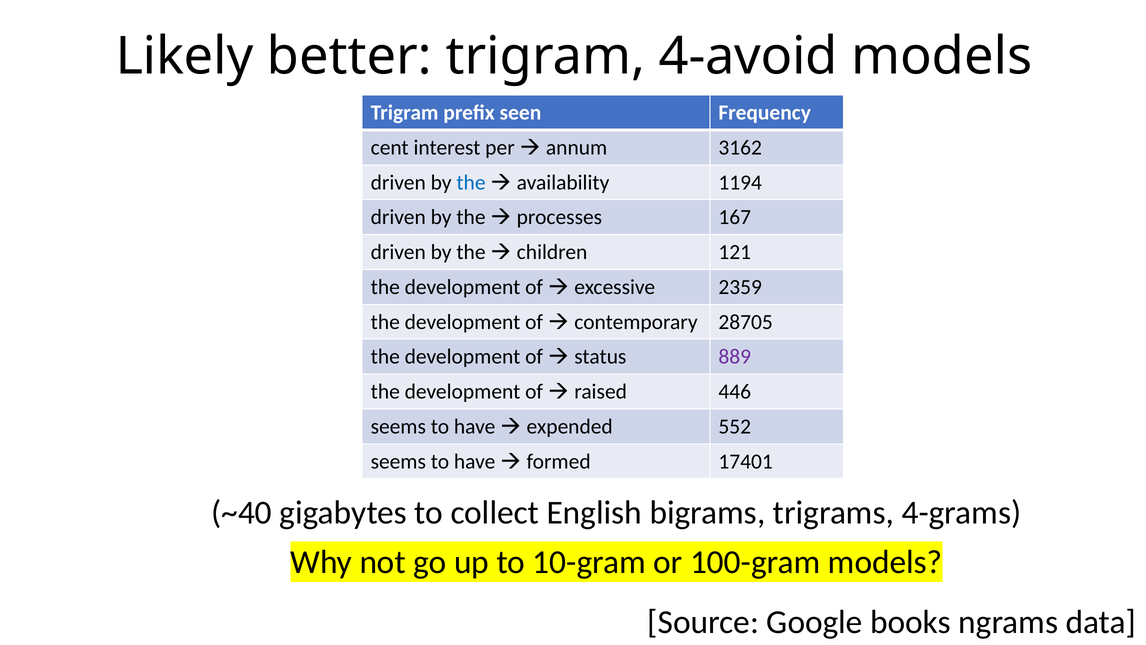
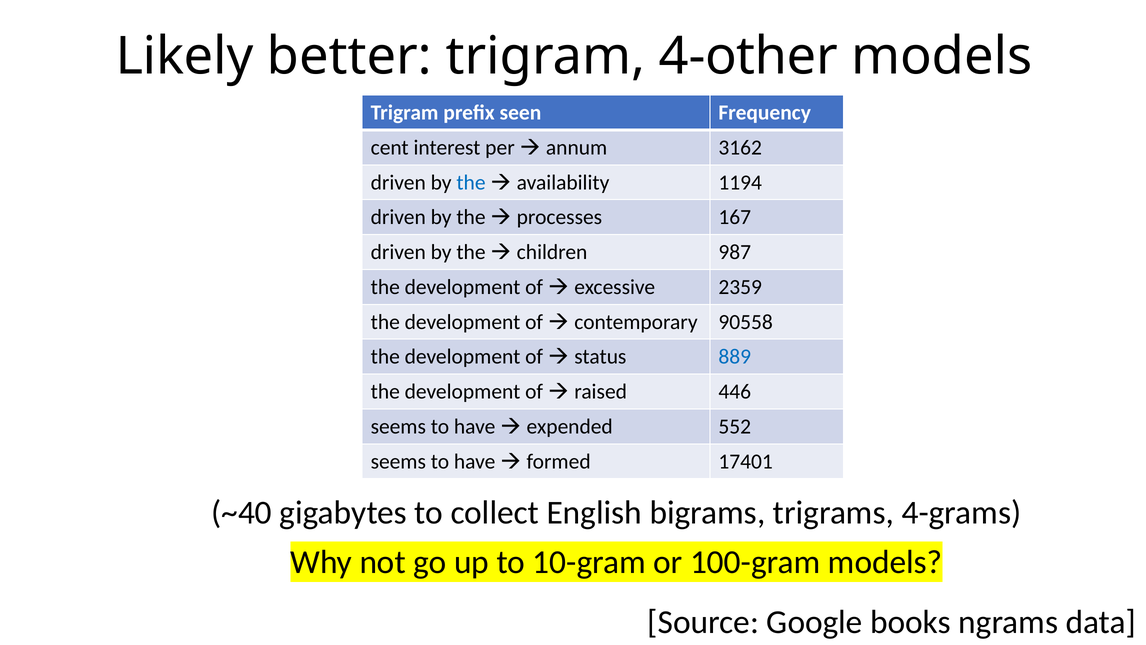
4-avoid: 4-avoid -> 4-other (748, 56)
121: 121 -> 987 (735, 252)
28705: 28705 -> 90558 (746, 322)
889 colour: purple -> blue (735, 357)
